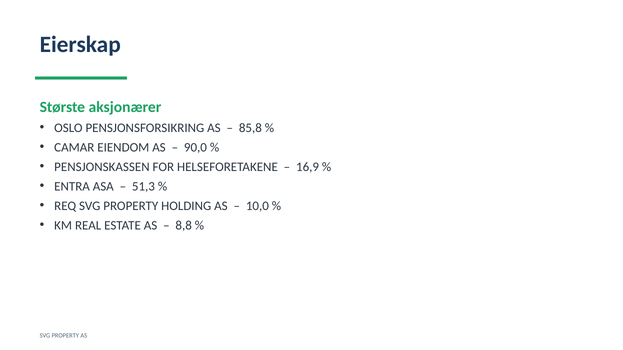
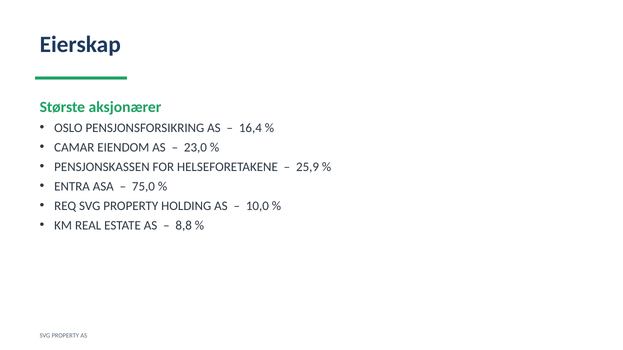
85,8: 85,8 -> 16,4 (250, 128)
90,0: 90,0 -> 23,0 (195, 148)
16,9: 16,9 -> 25,9 (308, 167)
51,3: 51,3 -> 75,0 (143, 187)
